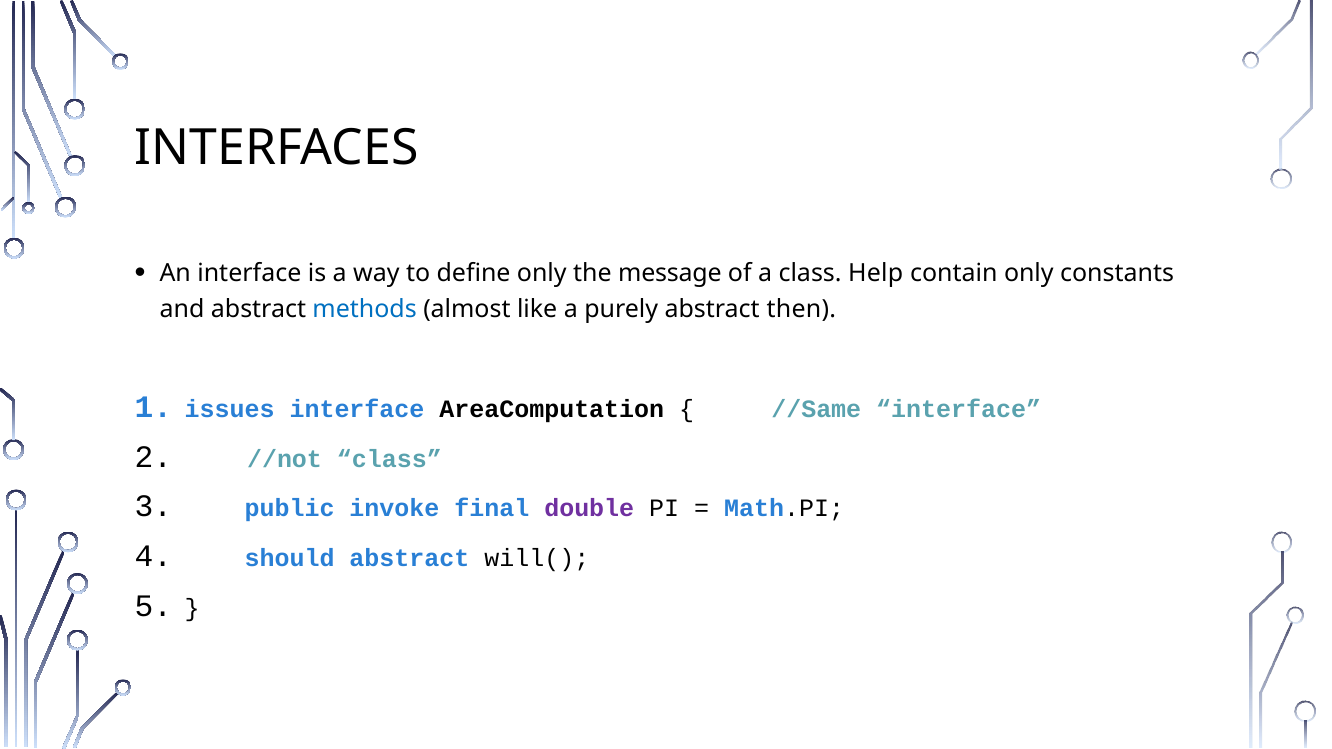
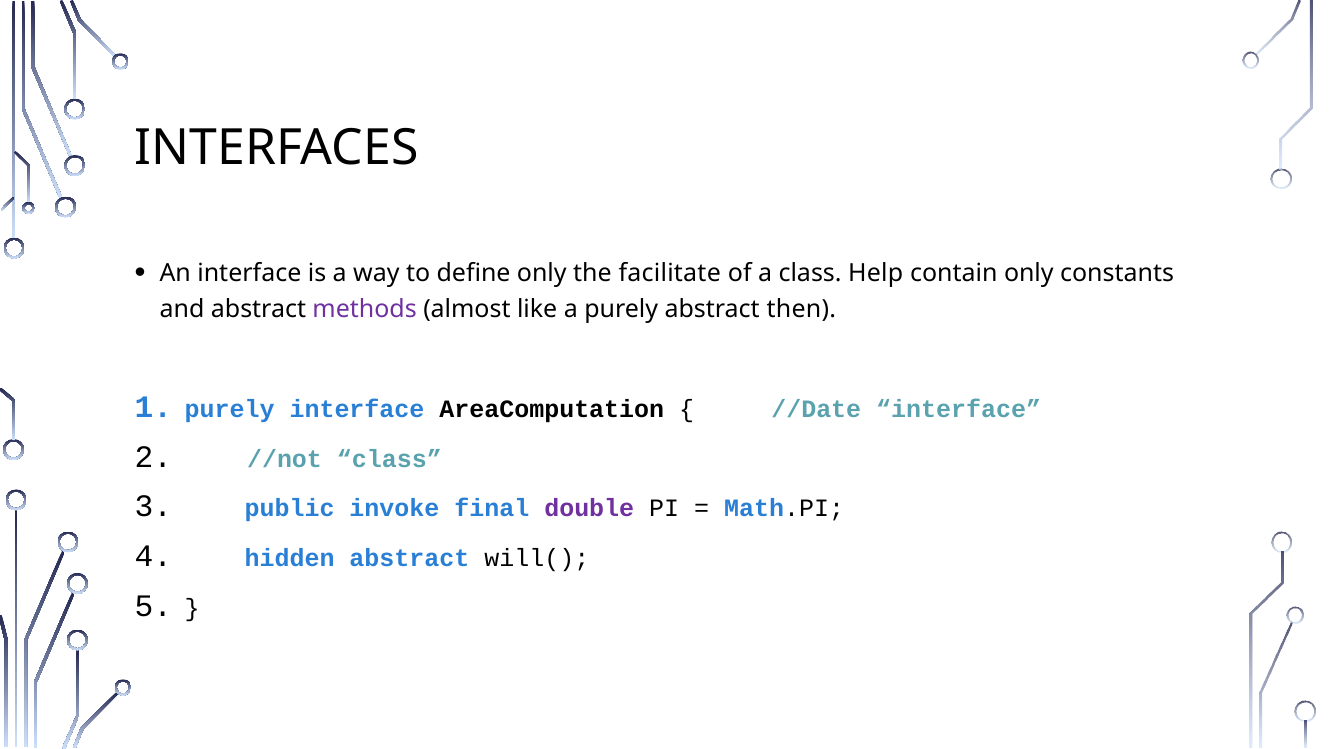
message: message -> facilitate (670, 273)
methods colour: blue -> purple (365, 309)
issues: issues -> purely (230, 409)
//Same: //Same -> //Date (816, 409)
should: should -> hidden (290, 559)
